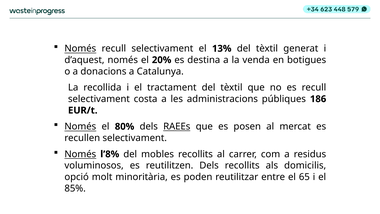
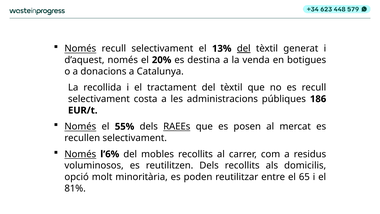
del underline: none -> present (244, 49)
80%: 80% -> 55% (125, 126)
l’8%: l’8% -> l’6% (110, 154)
85%: 85% -> 81% (75, 188)
